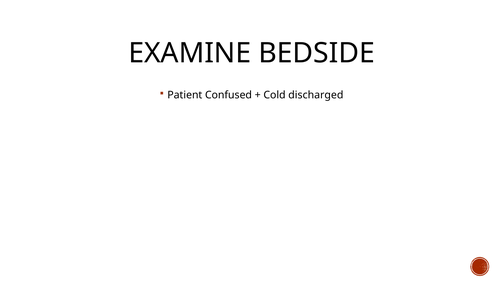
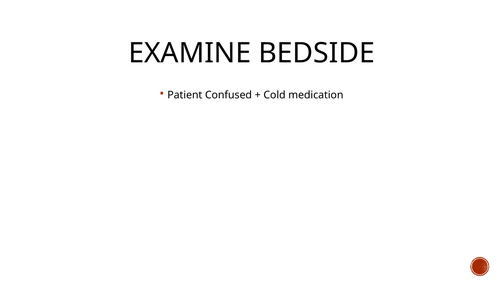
discharged: discharged -> medication (316, 95)
